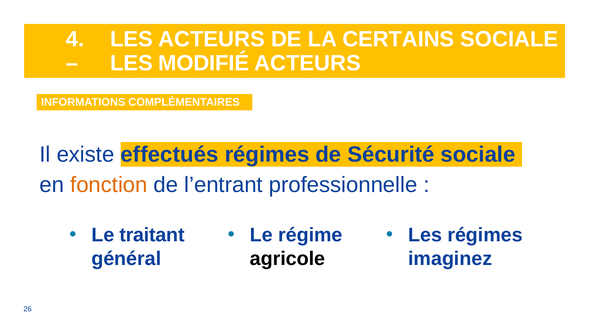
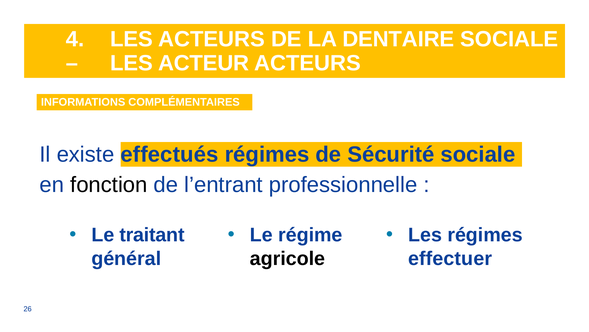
CERTAINS: CERTAINS -> DENTAIRE (398, 39)
MODIFIÉ: MODIFIÉ -> ACTEUR (204, 63)
fonction colour: orange -> black (109, 185)
imaginez: imaginez -> effectuer (450, 258)
